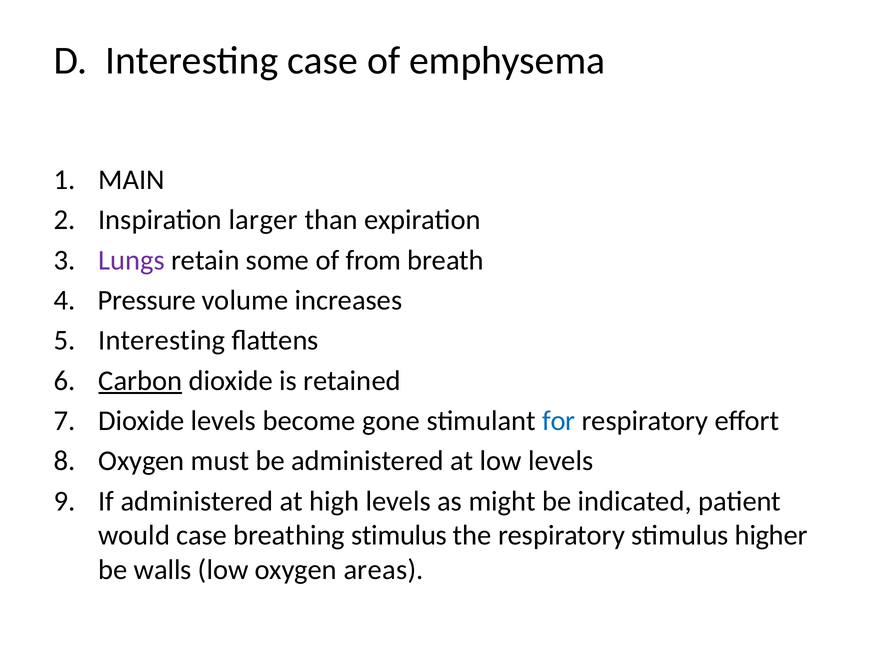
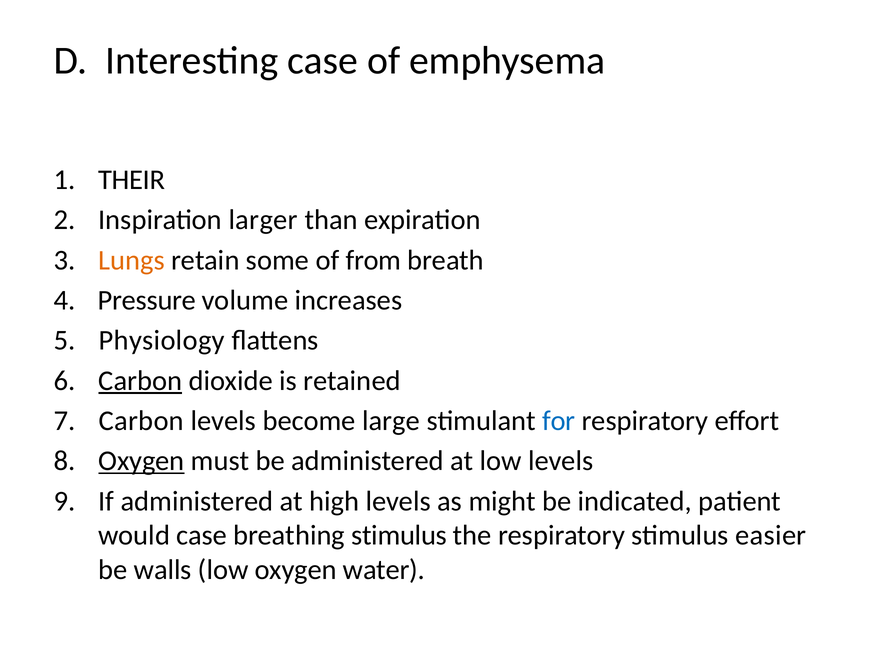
MAIN: MAIN -> THEIR (132, 180)
Lungs colour: purple -> orange (132, 260)
Interesting: Interesting -> Physiology (162, 341)
Dioxide: Dioxide -> Carbon (141, 421)
gone: gone -> large (391, 421)
Oxygen underline: none -> present (141, 461)
higher: higher -> easier (771, 536)
areas: areas -> water (384, 570)
